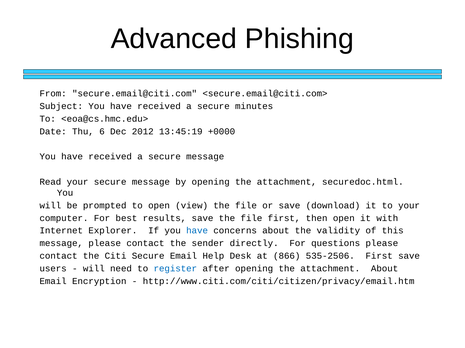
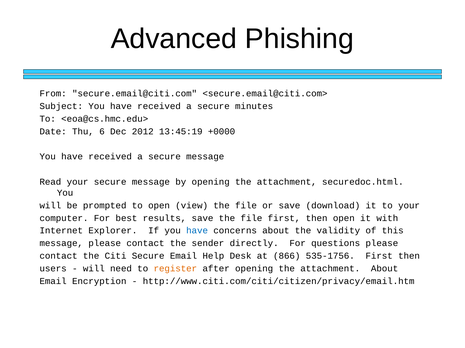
535-2506: 535-2506 -> 535-1756 (330, 257)
save: save -> then (409, 257)
register colour: blue -> orange (175, 269)
